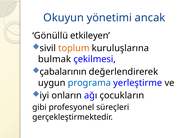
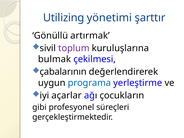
Okuyun: Okuyun -> Utilizing (64, 18)
ancak: ancak -> şarttır (150, 18)
etkileyen: etkileyen -> artırmak (90, 36)
toplum colour: orange -> purple (74, 48)
onların: onların -> açarlar (67, 95)
